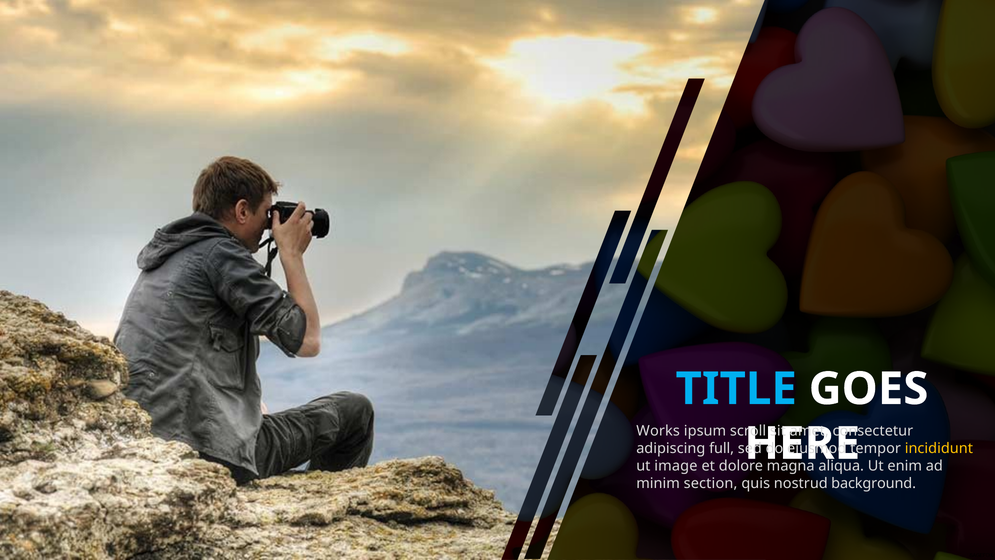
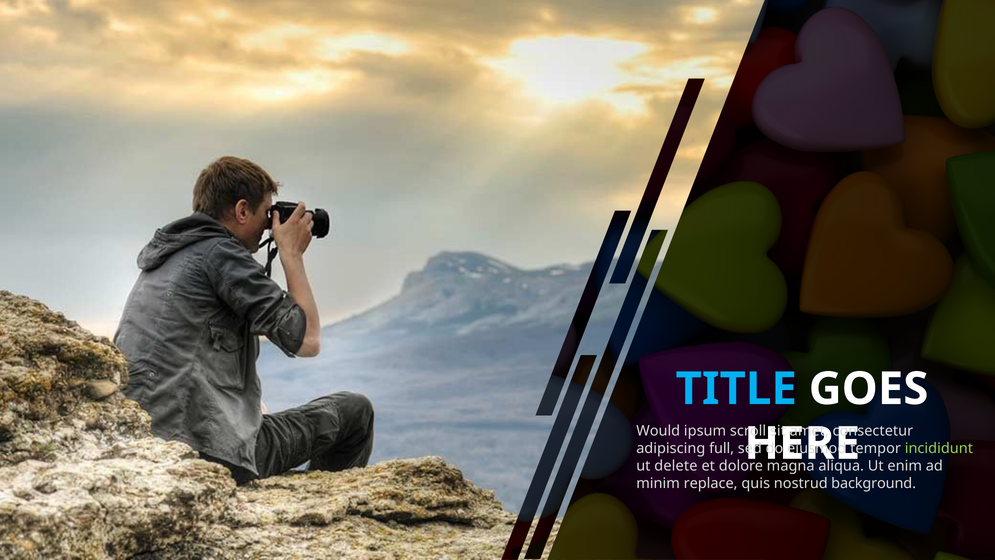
Works: Works -> Would (658, 431)
incididunt colour: yellow -> light green (939, 448)
image: image -> delete (676, 466)
section: section -> replace (711, 483)
